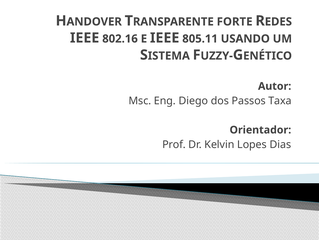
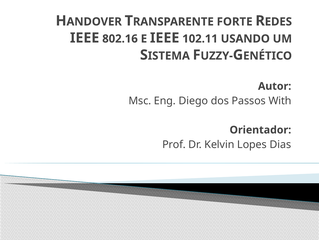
805.11: 805.11 -> 102.11 (200, 39)
Taxa: Taxa -> With (280, 100)
